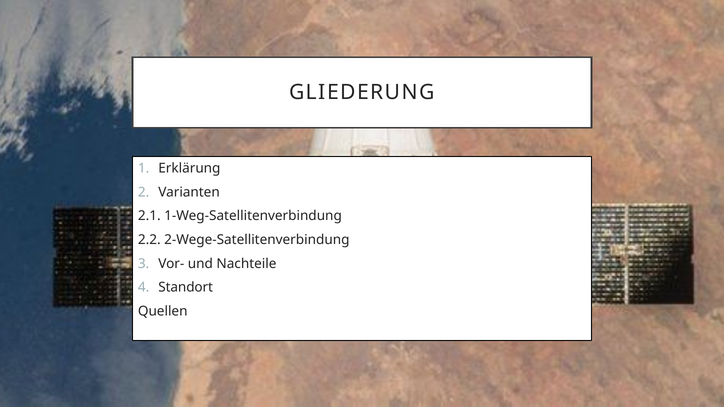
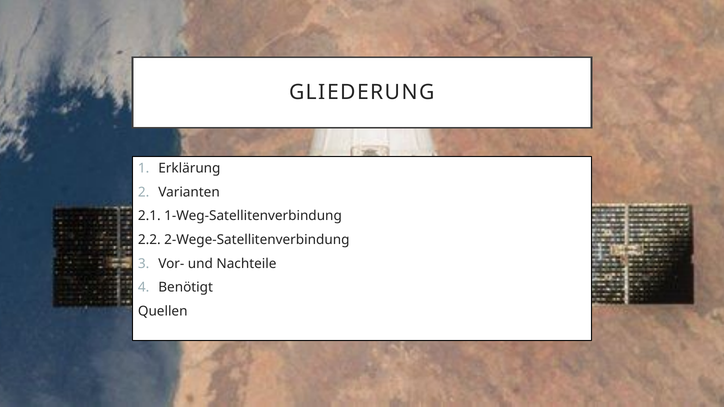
Standort: Standort -> Benötigt (186, 288)
